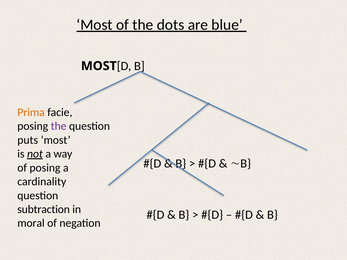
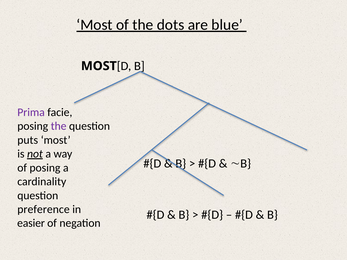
Prima colour: orange -> purple (31, 112)
subtraction: subtraction -> preference (43, 210)
moral: moral -> easier (31, 223)
